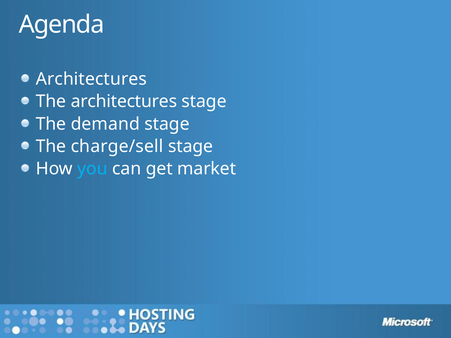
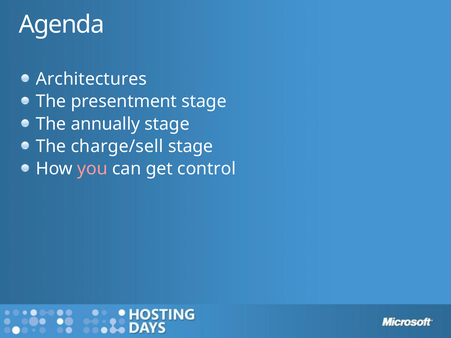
The architectures: architectures -> presentment (124, 102)
demand: demand -> annually (105, 124)
you colour: light blue -> pink (92, 169)
market: market -> control (207, 169)
